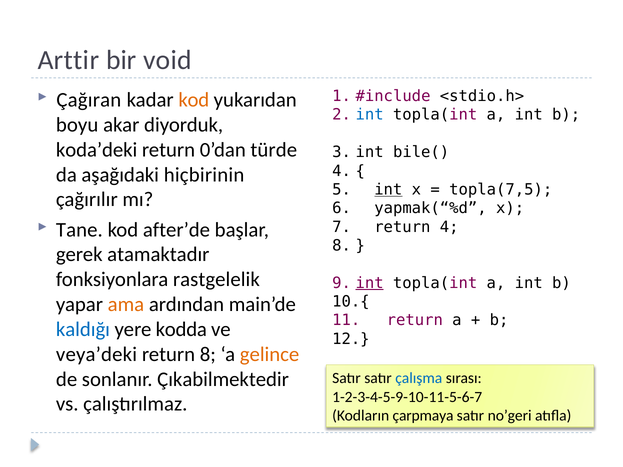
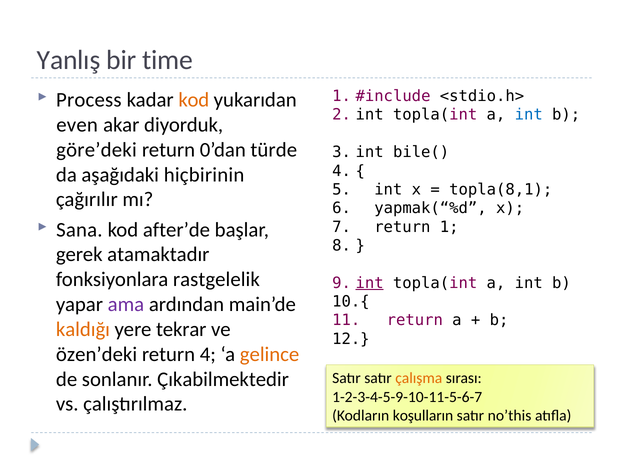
Arttir: Arttir -> Yanlış (69, 60)
void: void -> time (168, 60)
Çağıran: Çağıran -> Process (89, 100)
int colour: blue -> black (370, 115)
int colour: black -> blue (529, 115)
boyu: boyu -> even (77, 125)
koda’deki: koda’deki -> göre’deki (97, 150)
int underline: present -> none (388, 190)
topla(7,5: topla(7,5 -> topla(8,1 (501, 190)
return 4: 4 -> 1 (449, 227)
Tane: Tane -> Sana (79, 230)
ama colour: orange -> purple (126, 305)
kaldığı colour: blue -> orange (83, 330)
kodda: kodda -> tekrar (181, 330)
veya’deki: veya’deki -> özen’deki (97, 354)
return 8: 8 -> 4 (208, 354)
çalışma colour: blue -> orange (419, 379)
çarpmaya: çarpmaya -> koşulların (423, 416)
no’geri: no’geri -> no’this (510, 416)
